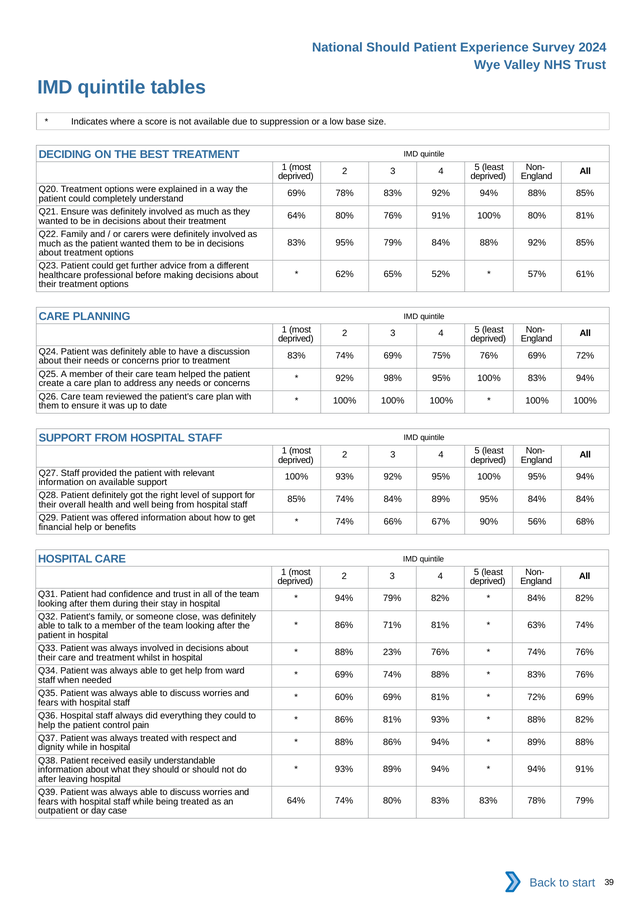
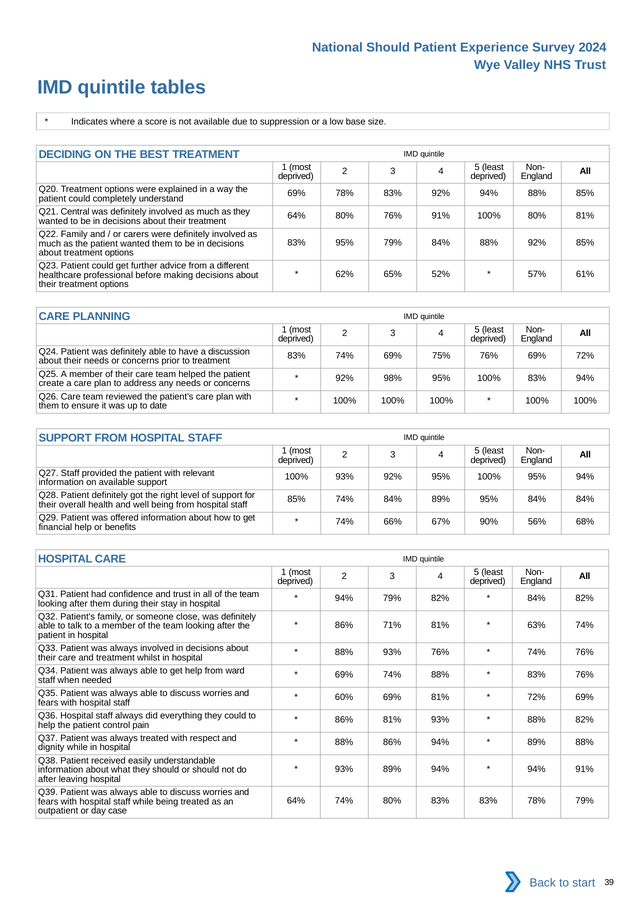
Q21 Ensure: Ensure -> Central (75, 212)
88% 23%: 23% -> 93% (392, 652)
